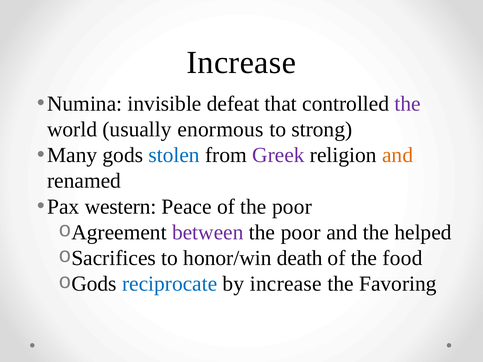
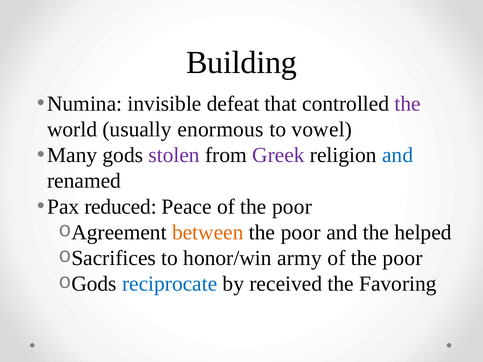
Increase: Increase -> Building (242, 63)
strong: strong -> vowel (322, 130)
stolen colour: blue -> purple (174, 155)
and colour: orange -> blue (398, 155)
western: western -> reduced (121, 207)
between colour: purple -> orange (208, 233)
death: death -> army (300, 258)
food: food -> poor (403, 258)
by increase: increase -> received (286, 284)
